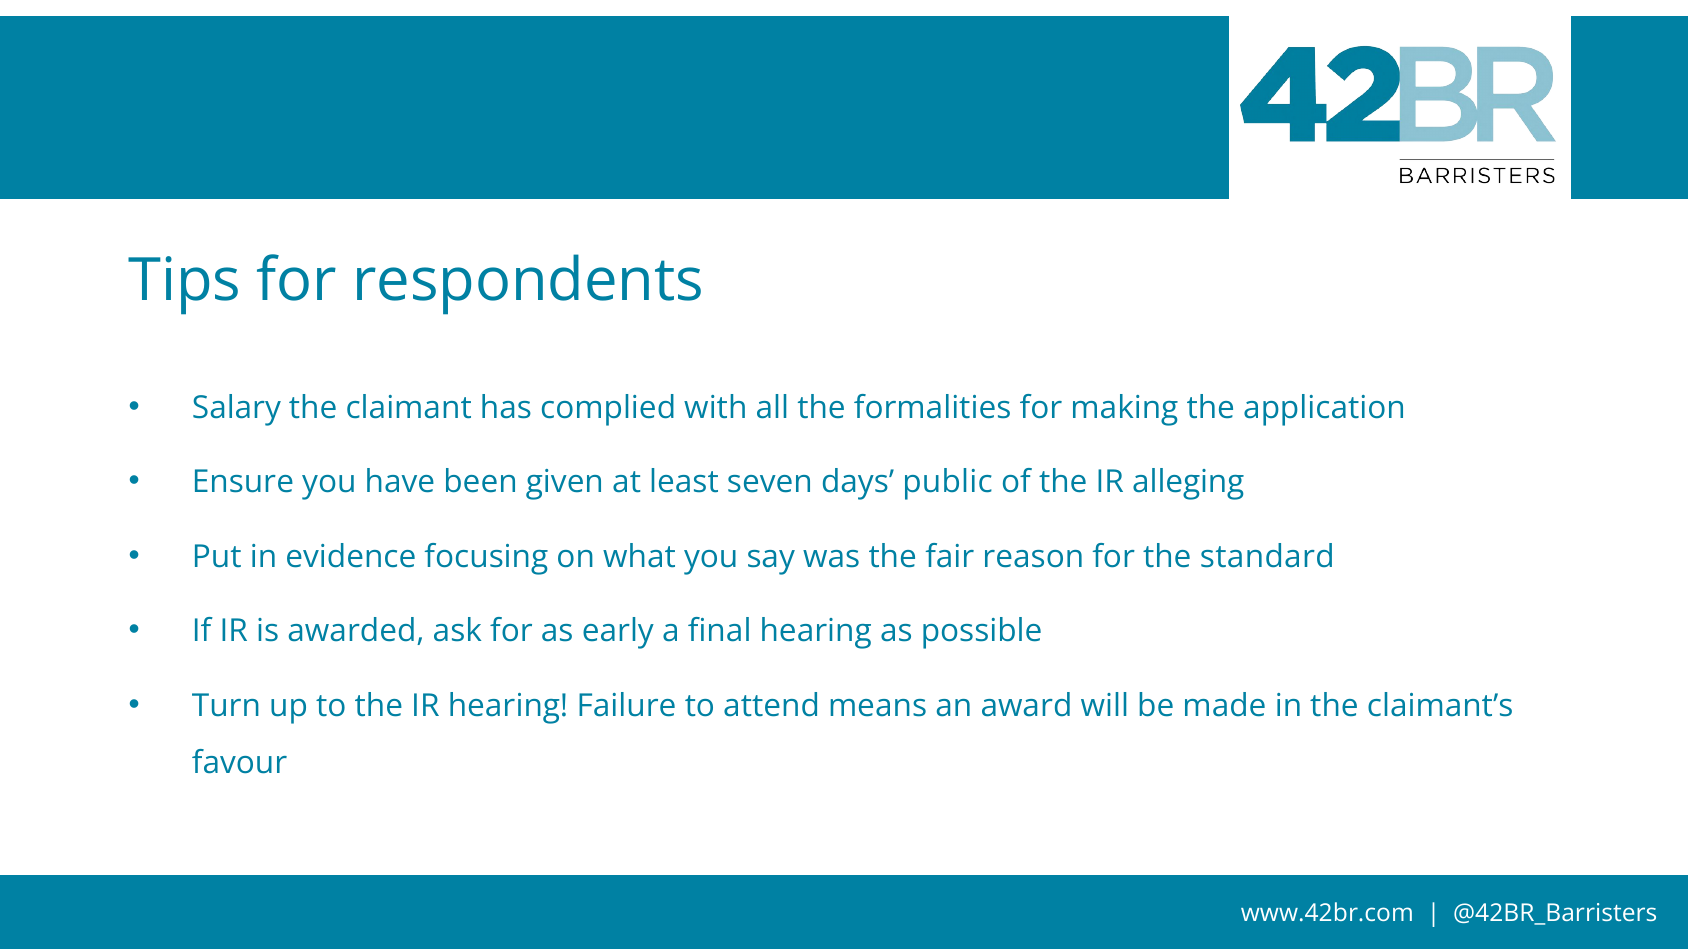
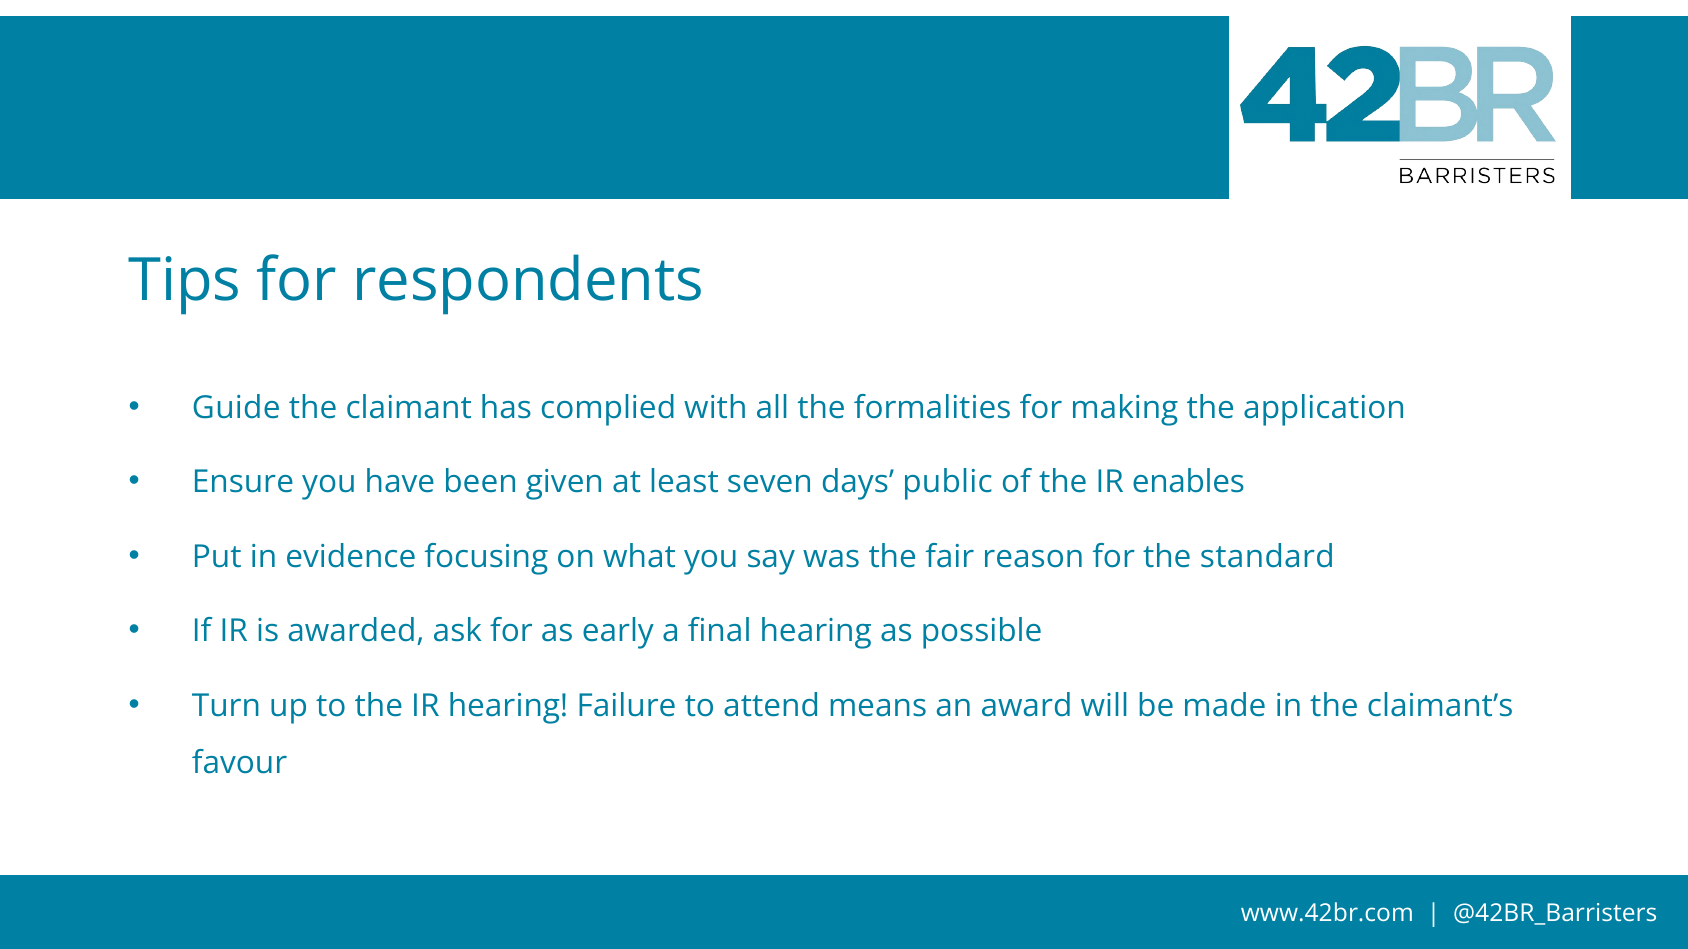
Salary: Salary -> Guide (236, 408)
alleging: alleging -> enables (1188, 482)
